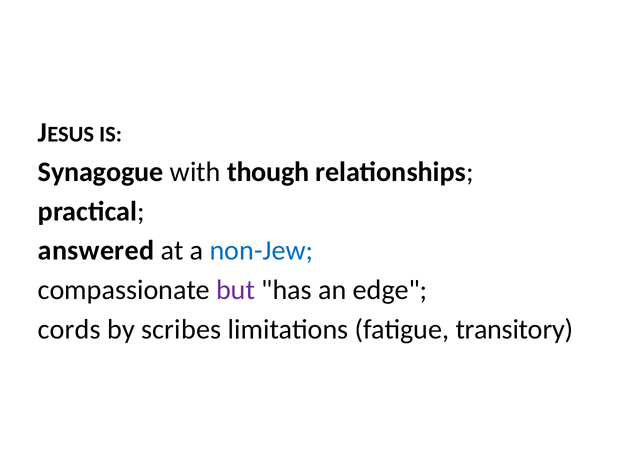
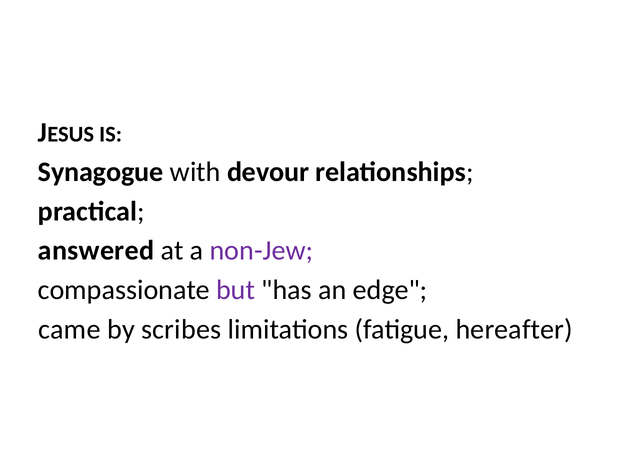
though: though -> devour (268, 172)
non-Jew colour: blue -> purple (261, 251)
cords: cords -> came (69, 330)
transitory: transitory -> hereafter (514, 330)
